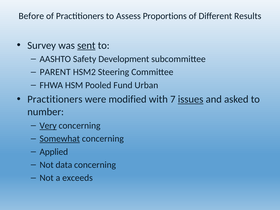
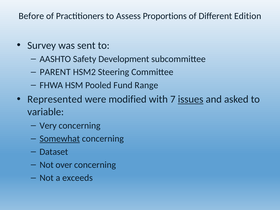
Results: Results -> Edition (248, 16)
sent underline: present -> none (86, 45)
Urban: Urban -> Range (146, 85)
Practitioners: Practitioners -> Represented (55, 99)
number: number -> variable (46, 112)
Very underline: present -> none (48, 126)
Applied: Applied -> Dataset (54, 152)
data: data -> over (64, 165)
